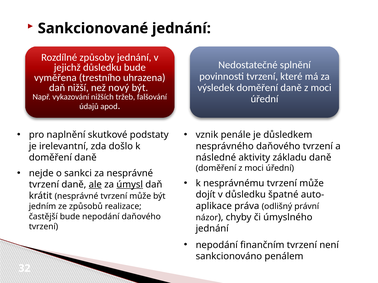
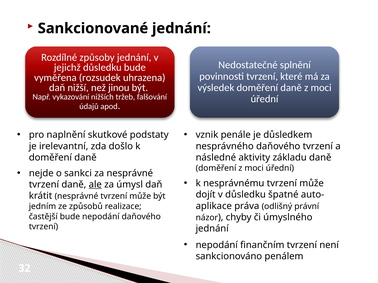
trestního: trestního -> rozsudek (100, 78)
nový: nový -> jinou (119, 88)
úmysl underline: present -> none (130, 185)
